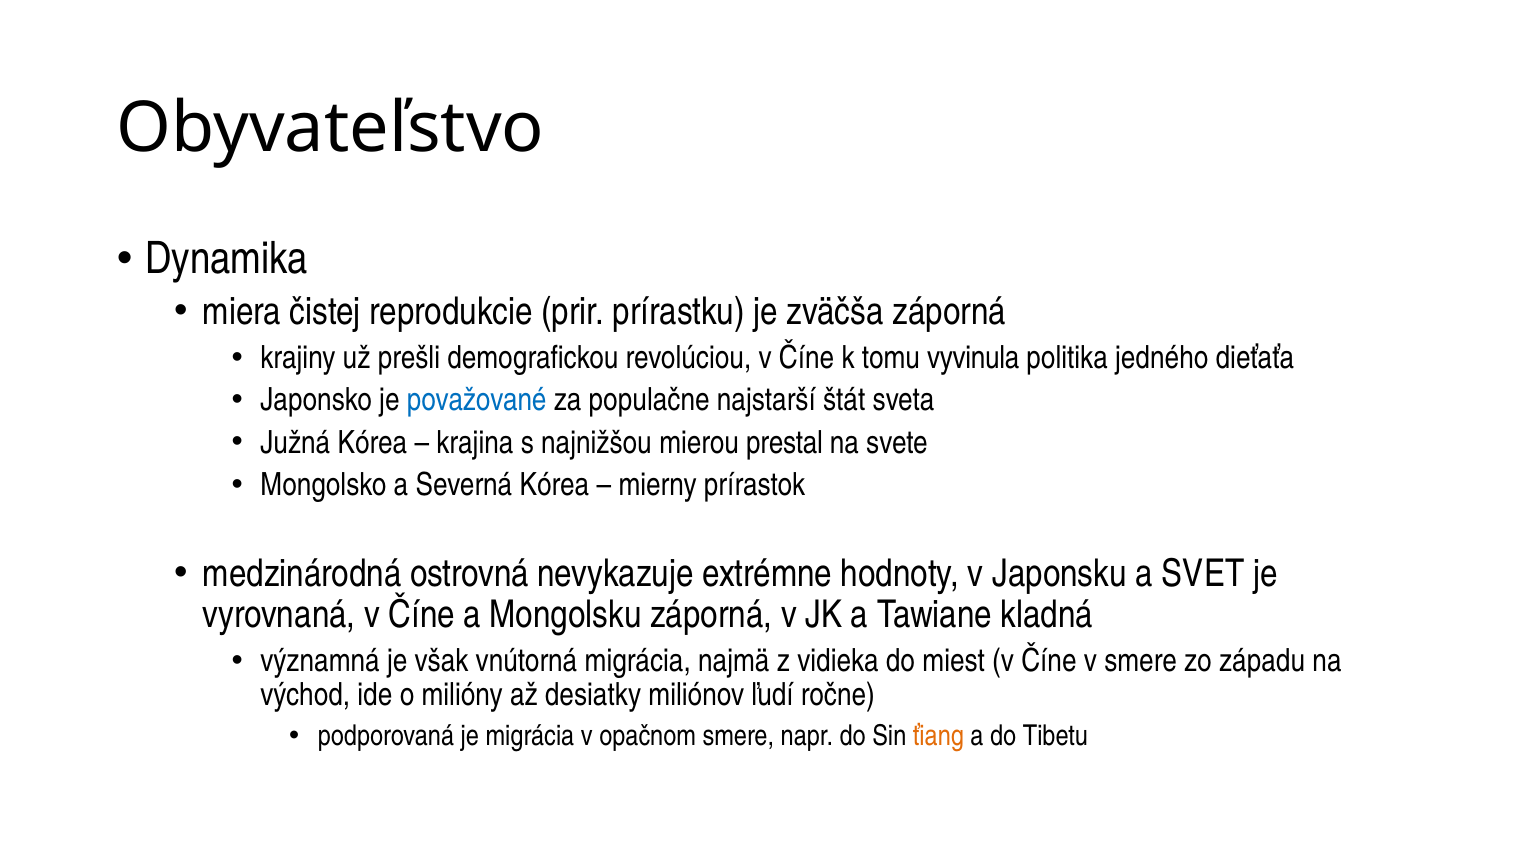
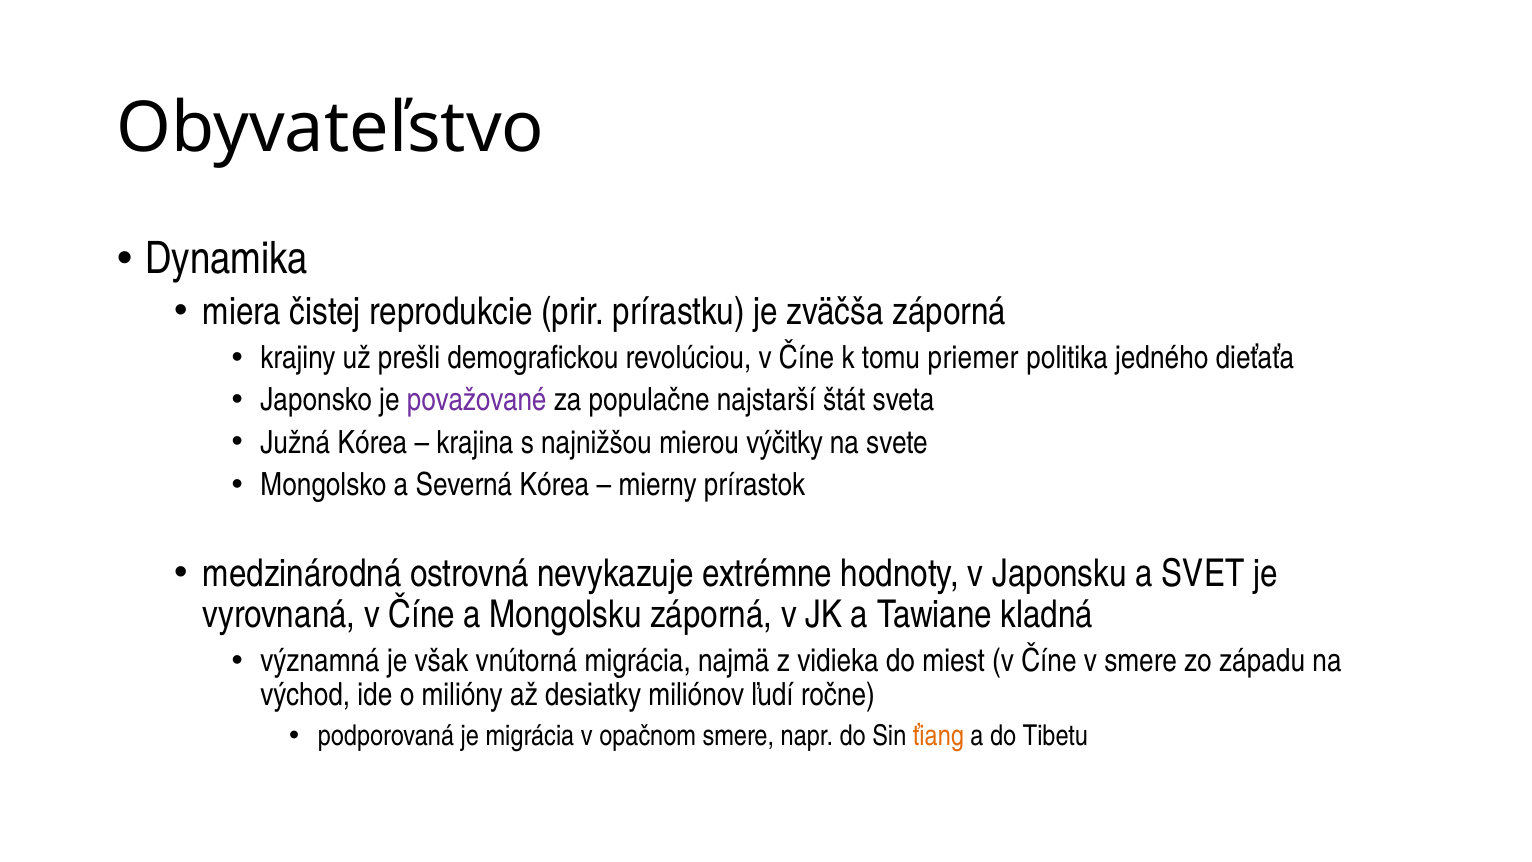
vyvinula: vyvinula -> priemer (973, 358)
považované colour: blue -> purple (477, 400)
prestal: prestal -> výčitky (785, 443)
